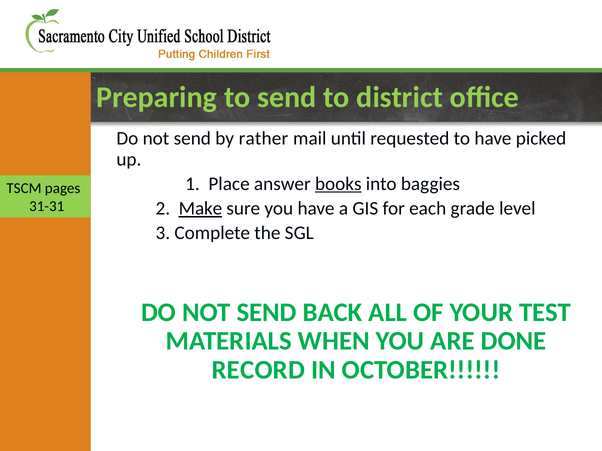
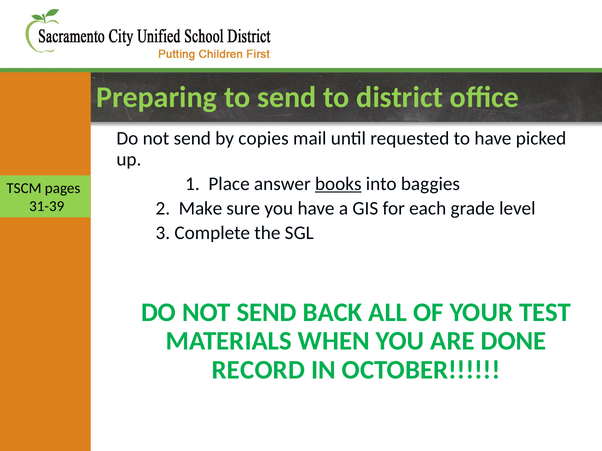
rather: rather -> copies (263, 139)
31-31: 31-31 -> 31-39 (47, 207)
Make underline: present -> none (200, 209)
